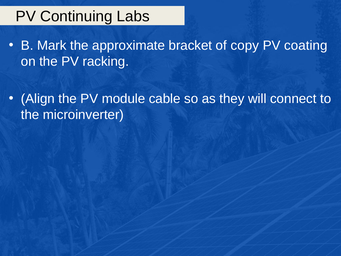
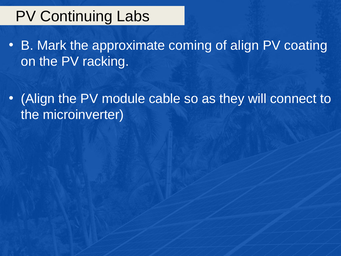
bracket: bracket -> coming (190, 46)
of copy: copy -> align (245, 46)
